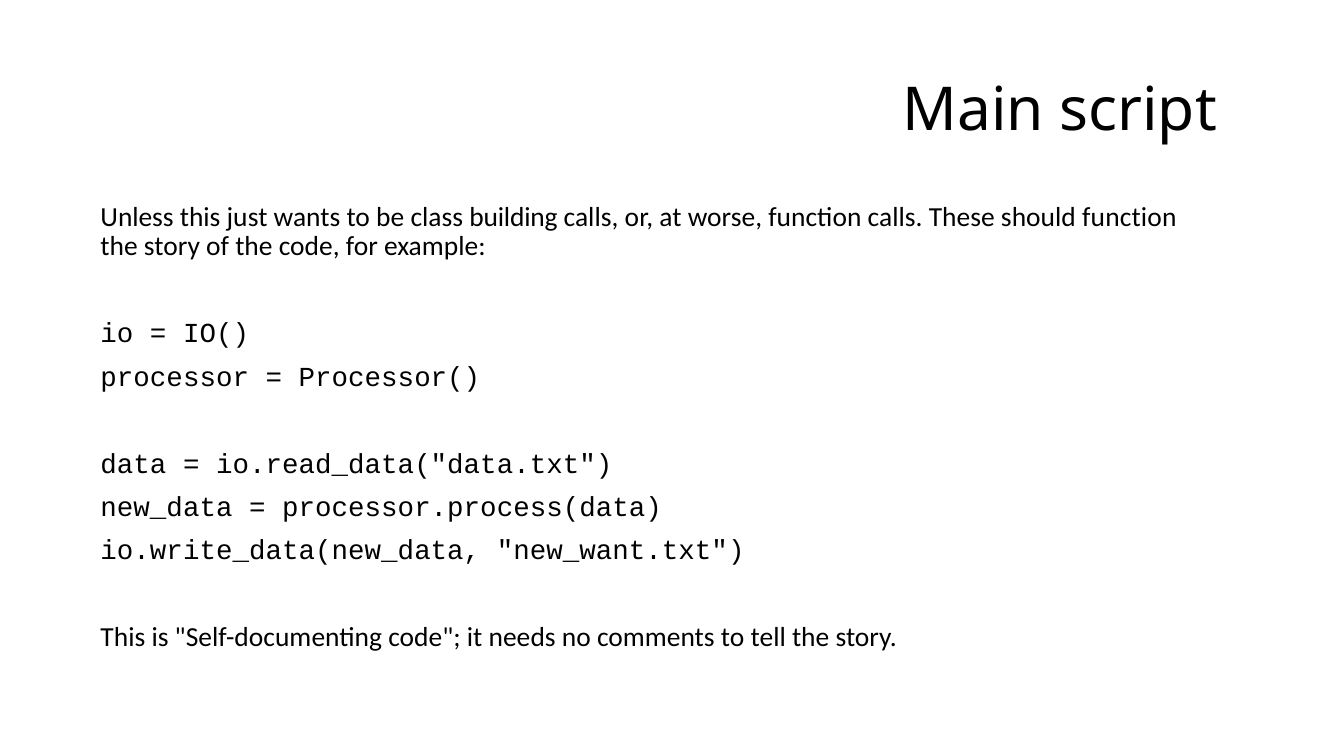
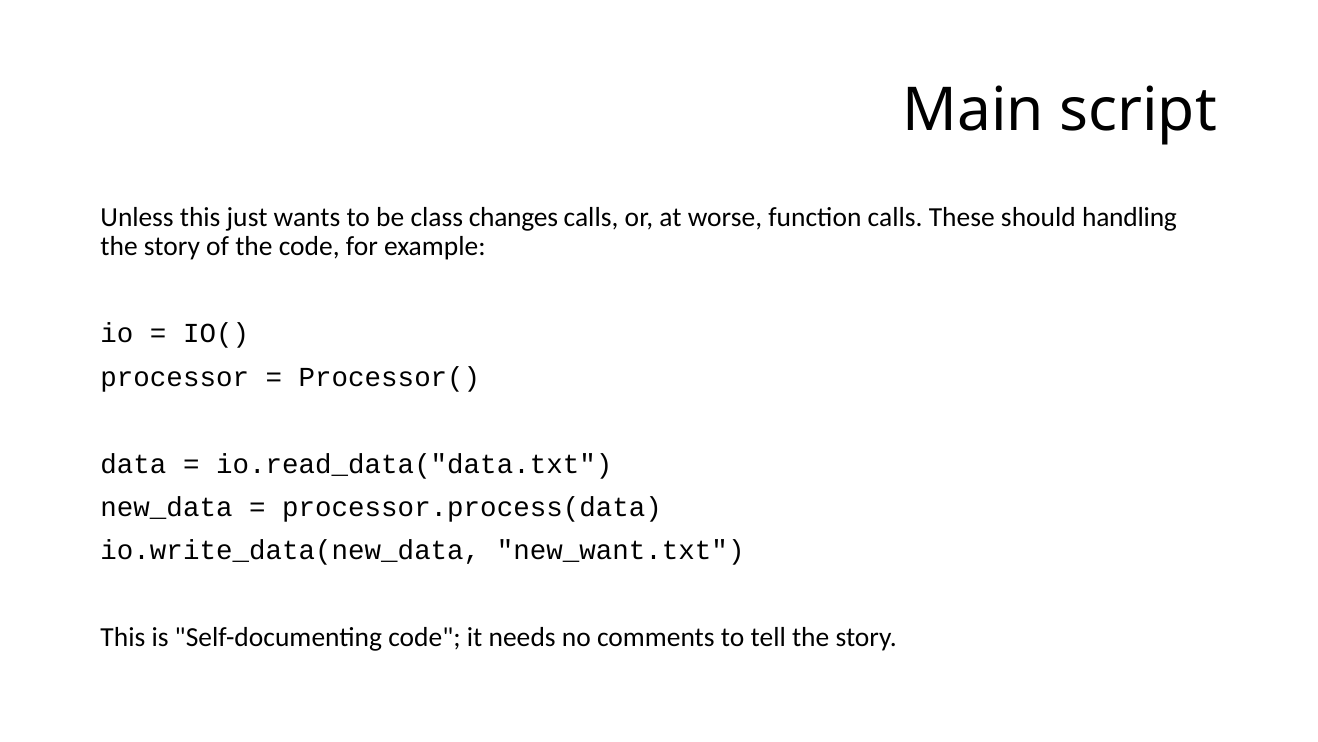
building: building -> changes (513, 217)
should function: function -> handling (1130, 217)
